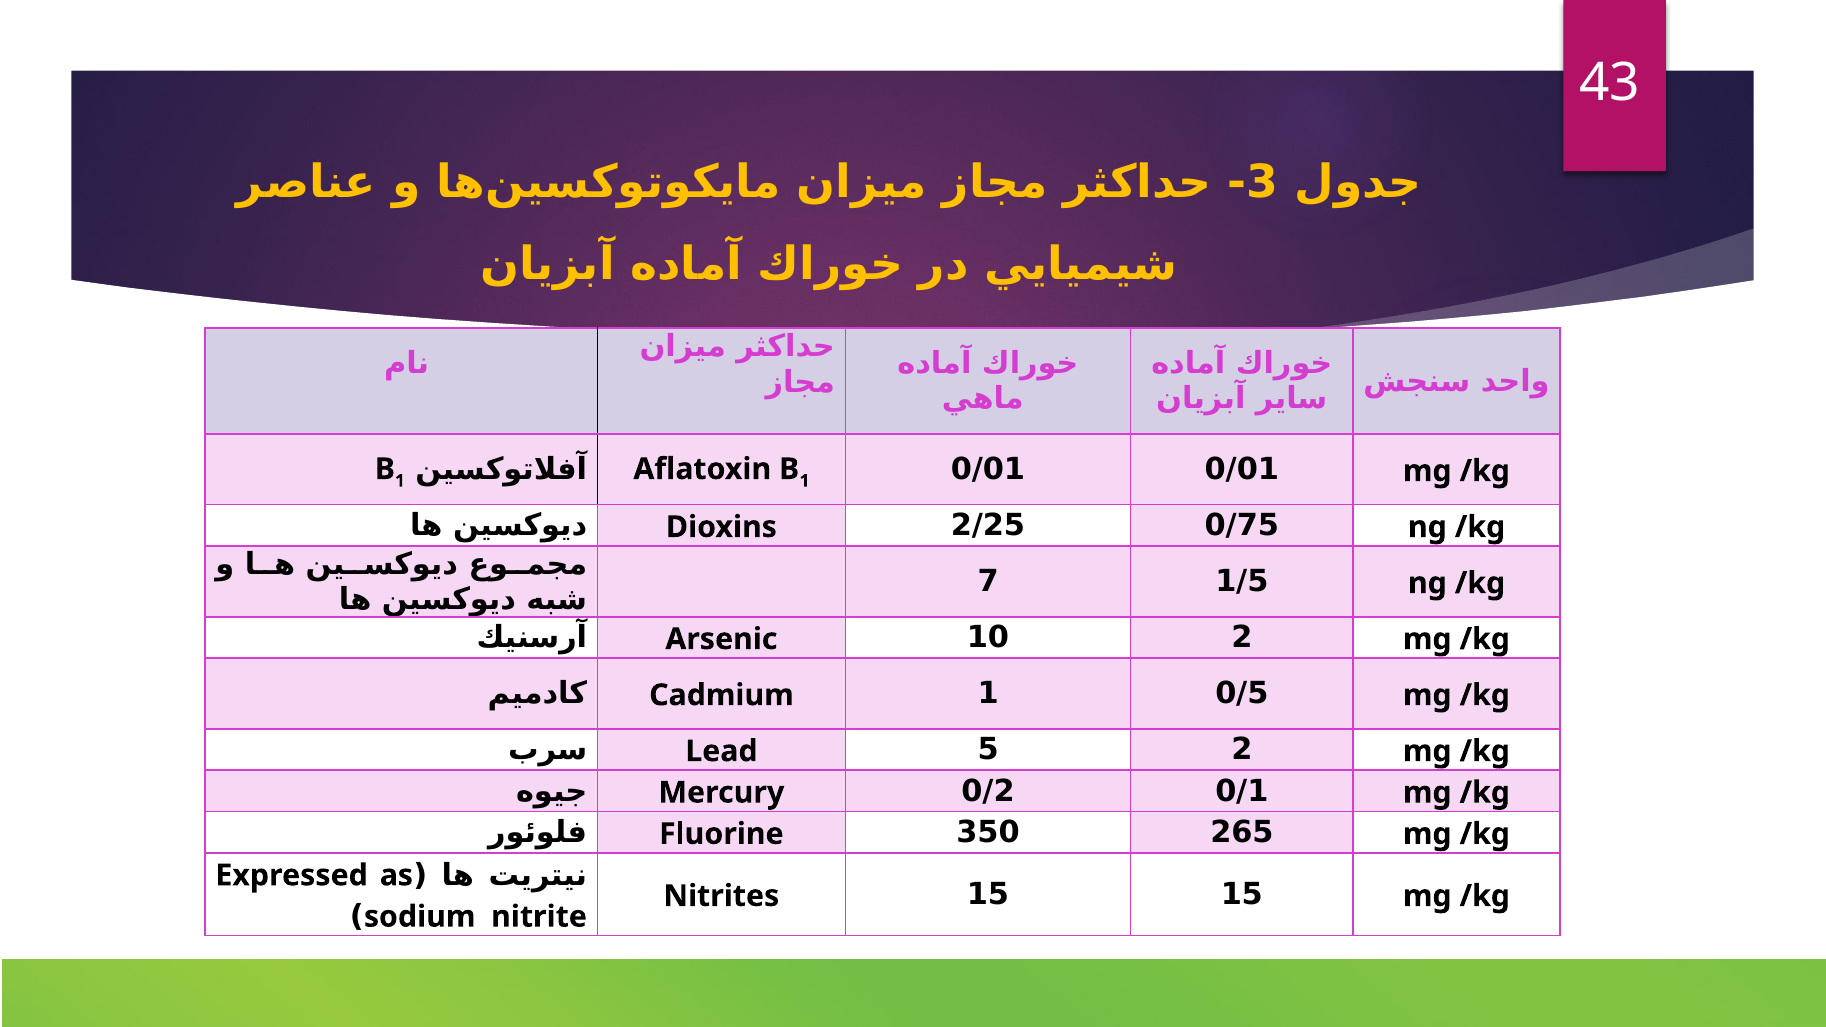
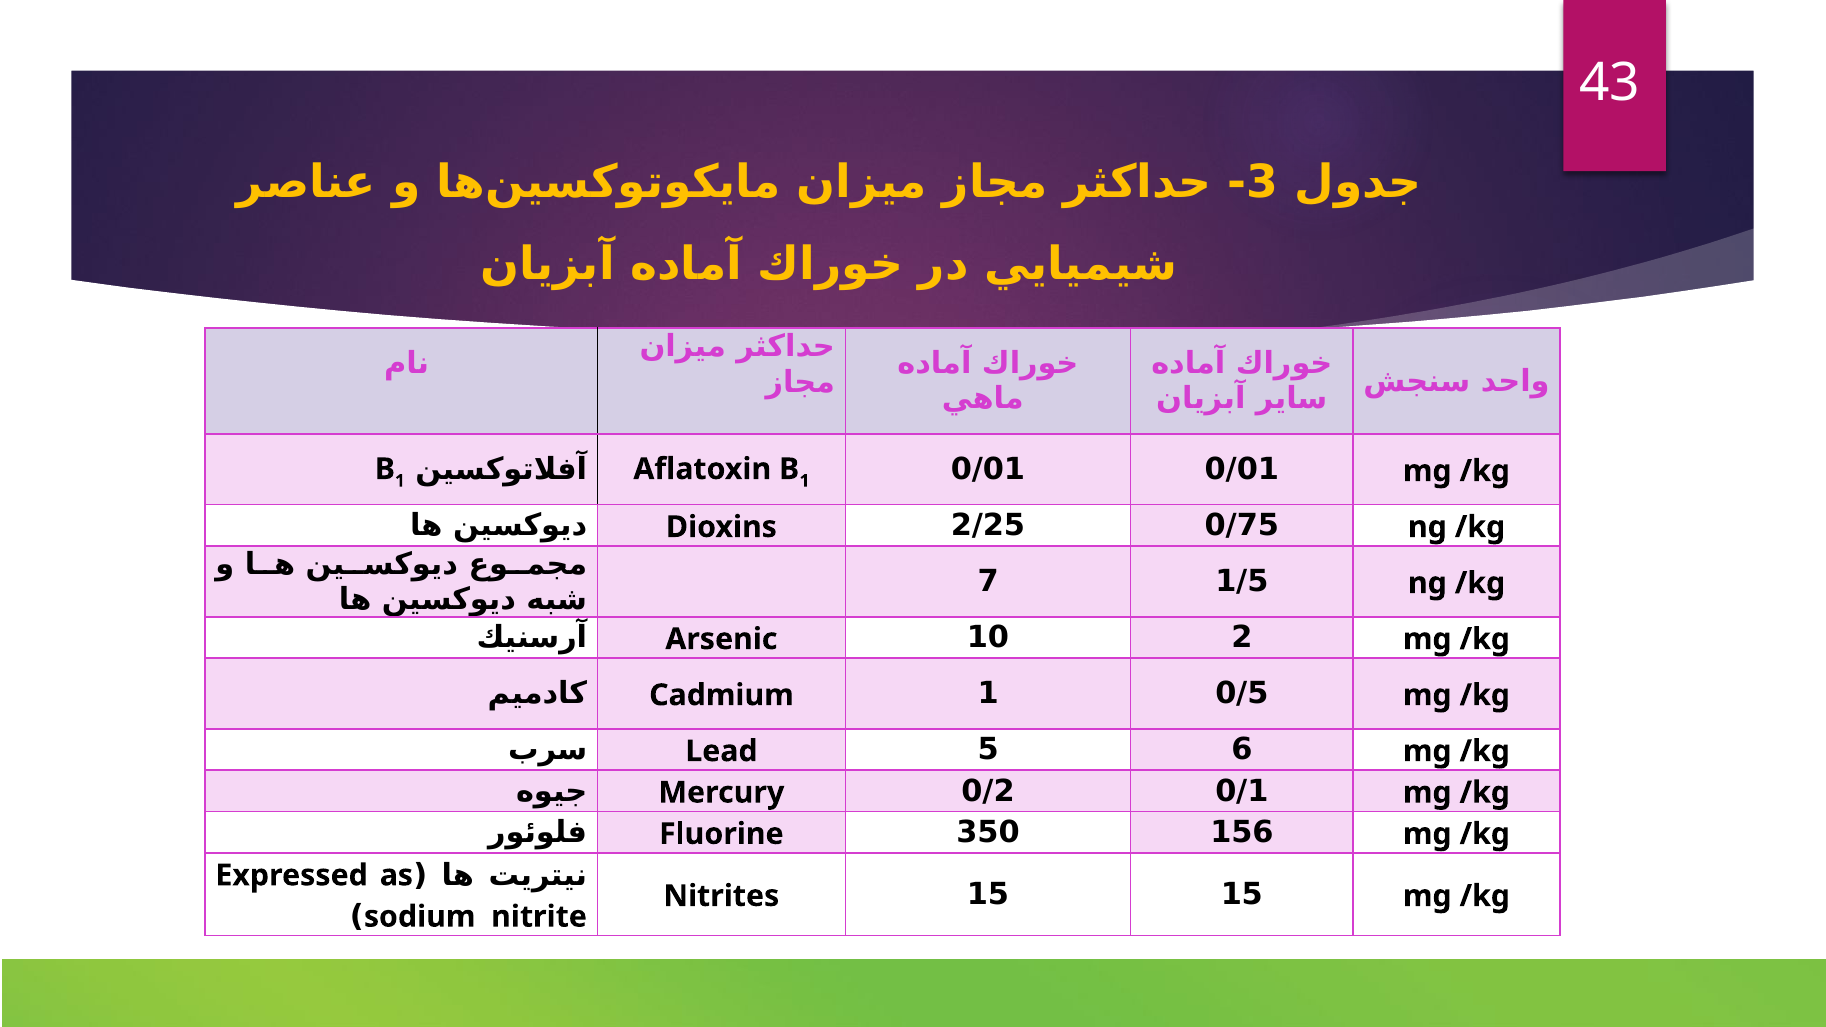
5 2: 2 -> 6 (1242, 750)
265: 265 -> 156 (1242, 833)
